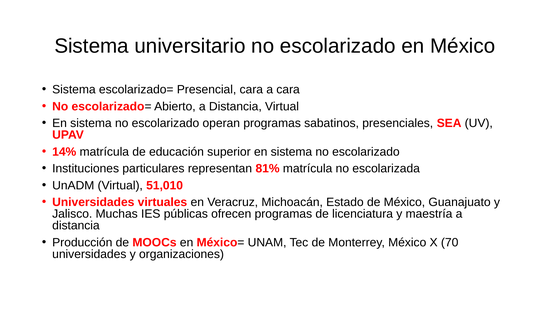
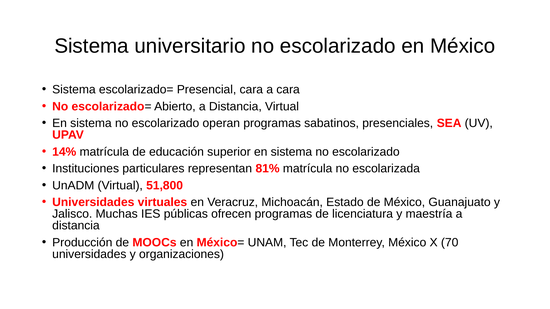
51,010: 51,010 -> 51,800 (165, 186)
